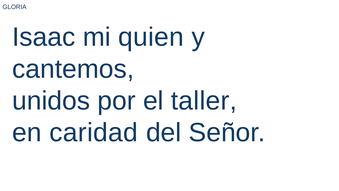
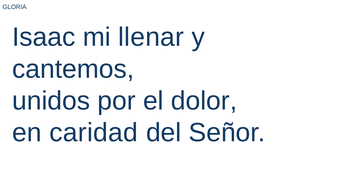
quien: quien -> llenar (151, 37)
taller: taller -> dolor (204, 101)
